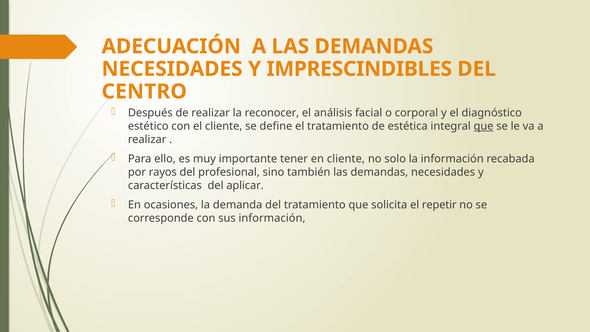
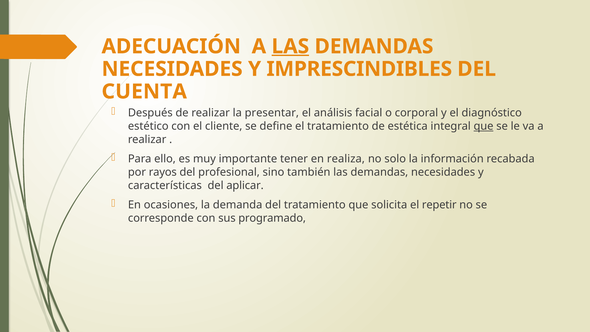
LAS underline: none -> present (290, 46)
CENTRO: CENTRO -> CUENTA (144, 92)
reconocer: reconocer -> presentar (272, 113)
en cliente: cliente -> realiza (346, 159)
sus información: información -> programado (272, 218)
